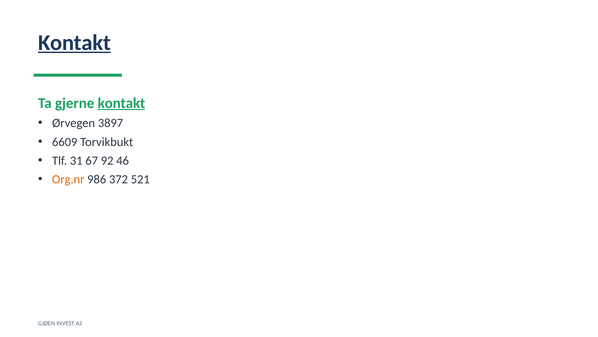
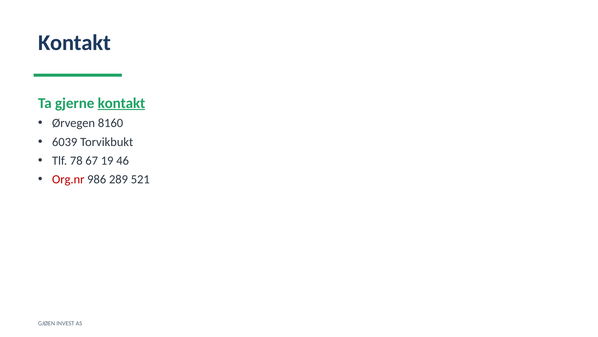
Kontakt underline: present -> none (74, 43)
3897: 3897 -> 8160 (110, 123)
6609: 6609 -> 6039 (65, 142)
31: 31 -> 78 (76, 160)
92: 92 -> 19 (107, 160)
Org.nr colour: orange -> red (68, 179)
372: 372 -> 289 (118, 179)
